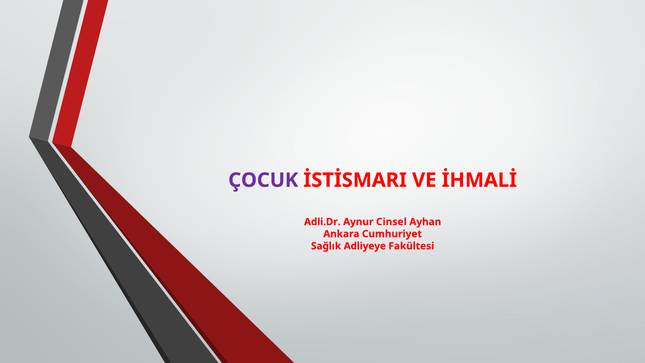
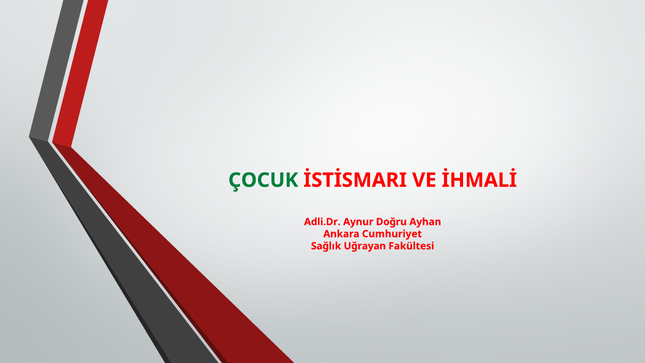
ÇOCUK colour: purple -> green (263, 180)
Cinsel: Cinsel -> Doğru (391, 222)
Adliyeye: Adliyeye -> Uğrayan (365, 246)
